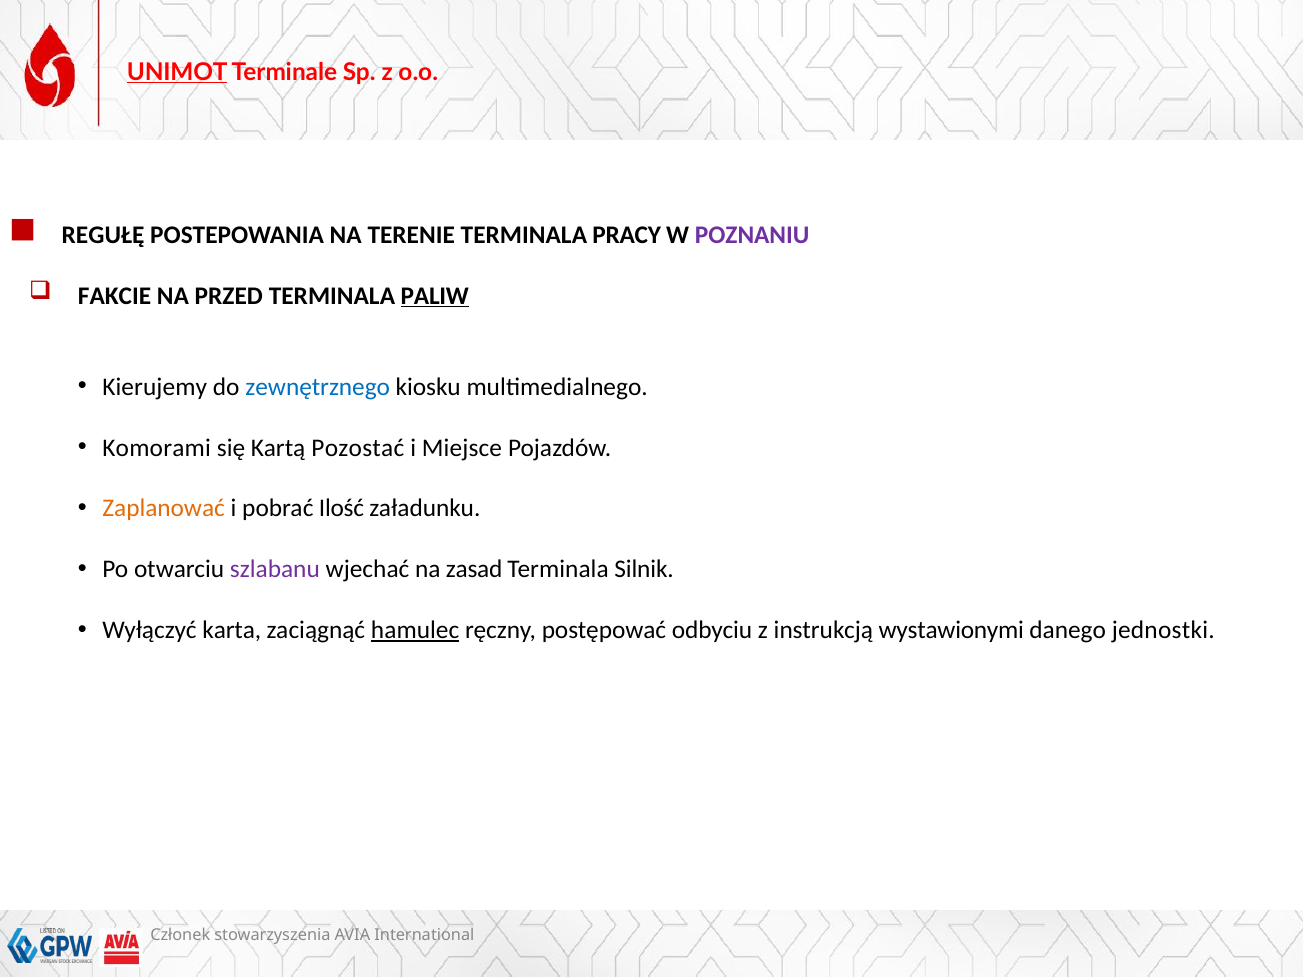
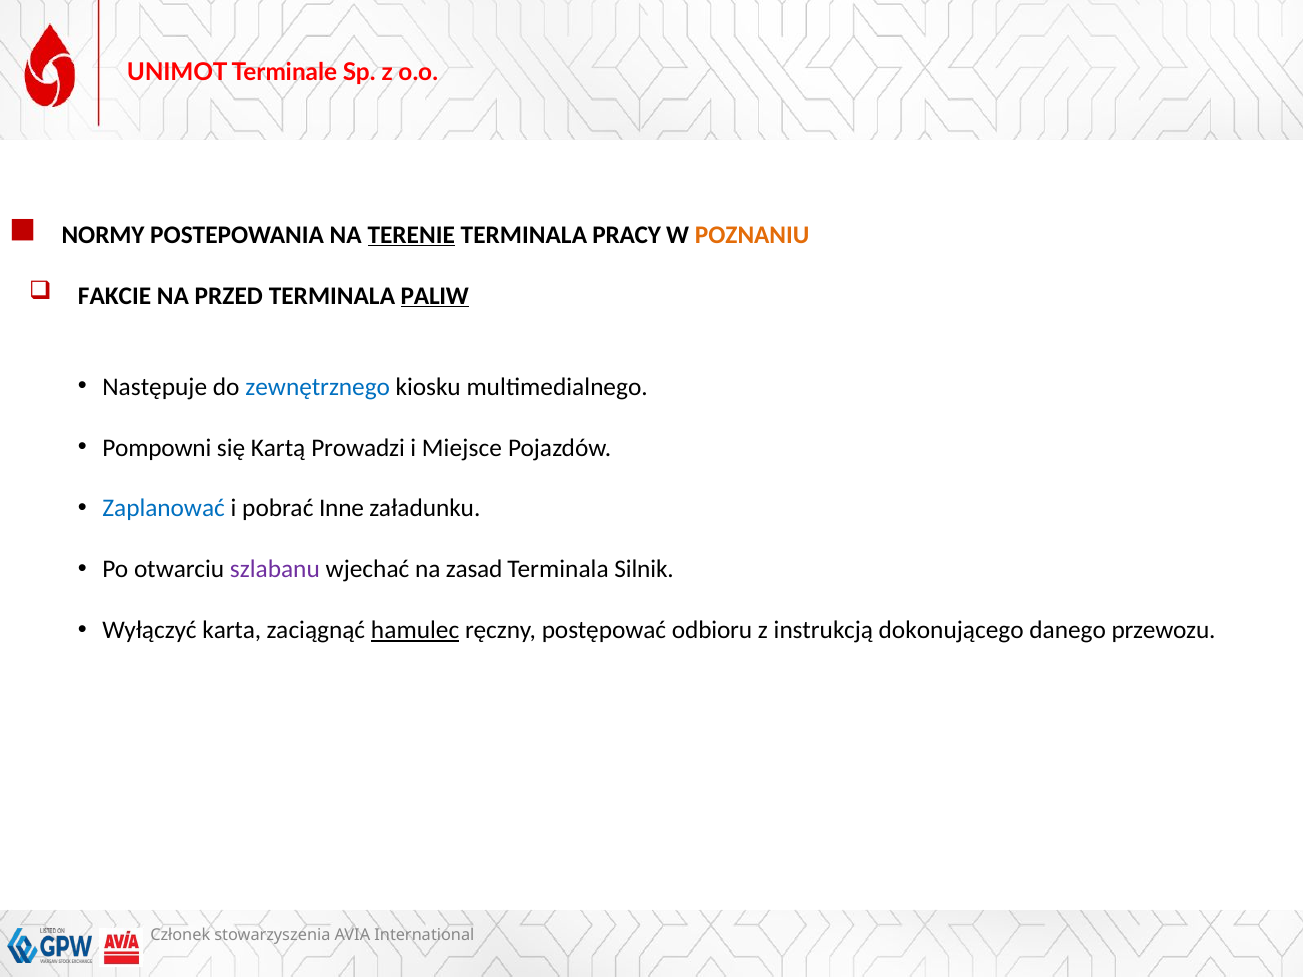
UNIMOT underline: present -> none (177, 72)
REGUŁĘ: REGUŁĘ -> NORMY (103, 235)
TERENIE underline: none -> present (411, 235)
POZNANIU colour: purple -> orange (752, 235)
Kierujemy: Kierujemy -> Następuje (155, 387)
Komorami: Komorami -> Pompowni (157, 448)
Pozostać: Pozostać -> Prowadzi (358, 448)
Zaplanować colour: orange -> blue (164, 509)
Ilość: Ilość -> Inne (342, 509)
odbyciu: odbyciu -> odbioru (712, 630)
wystawionymi: wystawionymi -> dokonującego (951, 630)
jednostki: jednostki -> przewozu (1164, 630)
